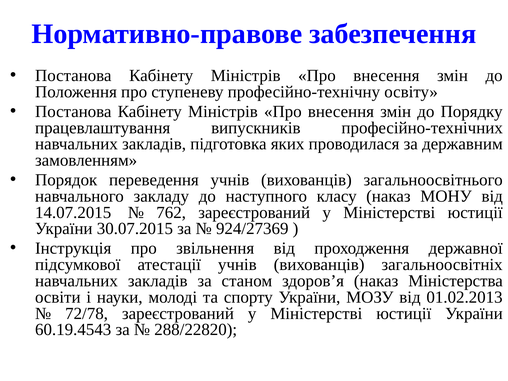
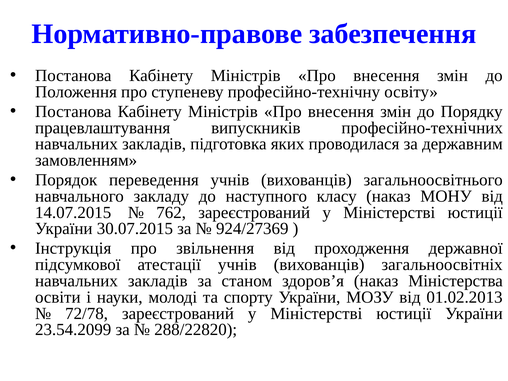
60.19.4543: 60.19.4543 -> 23.54.2099 (73, 330)
